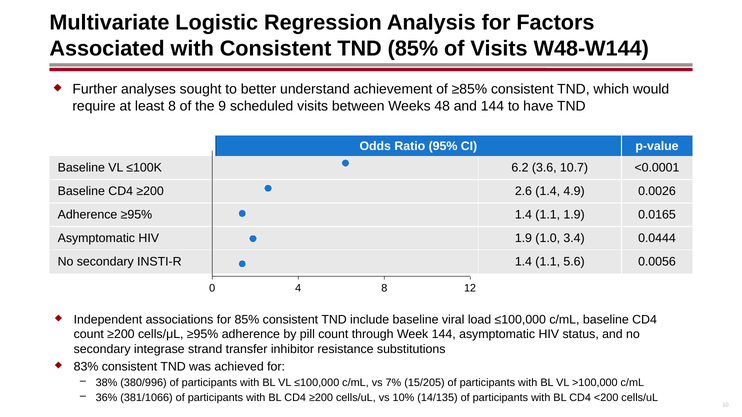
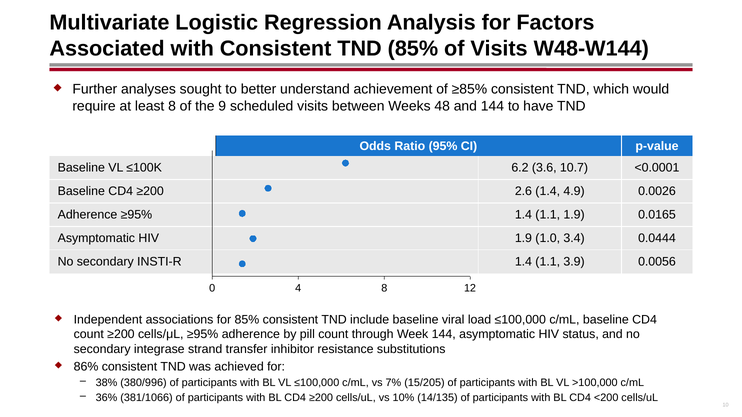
5.6: 5.6 -> 3.9 (574, 262)
83%: 83% -> 86% (86, 367)
